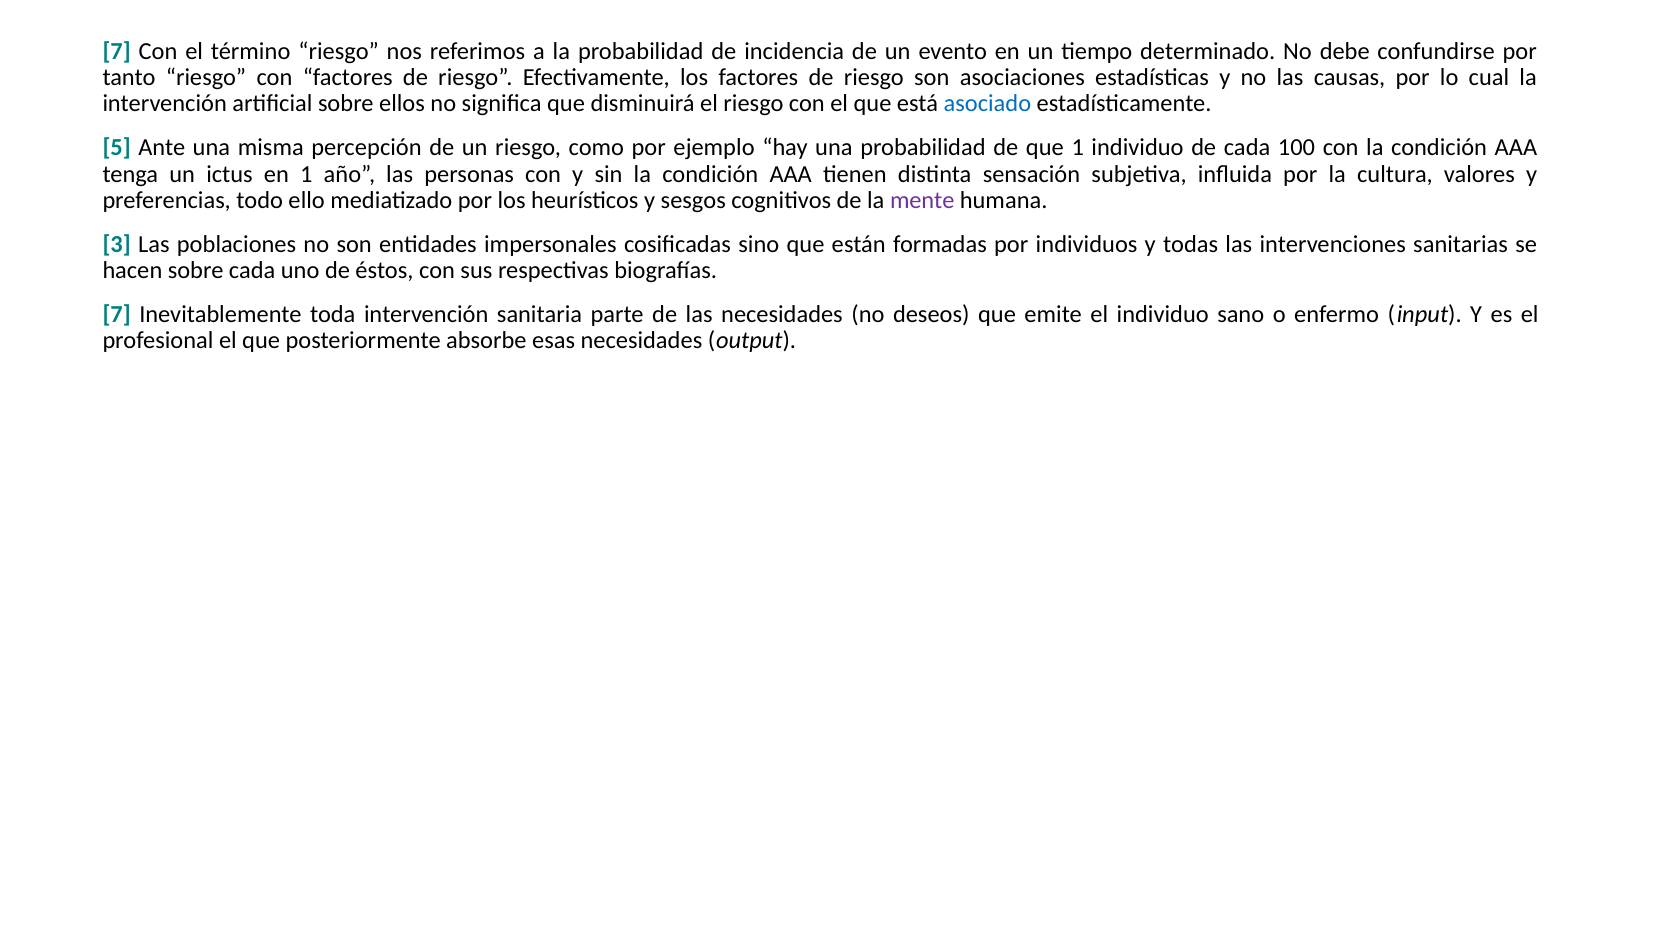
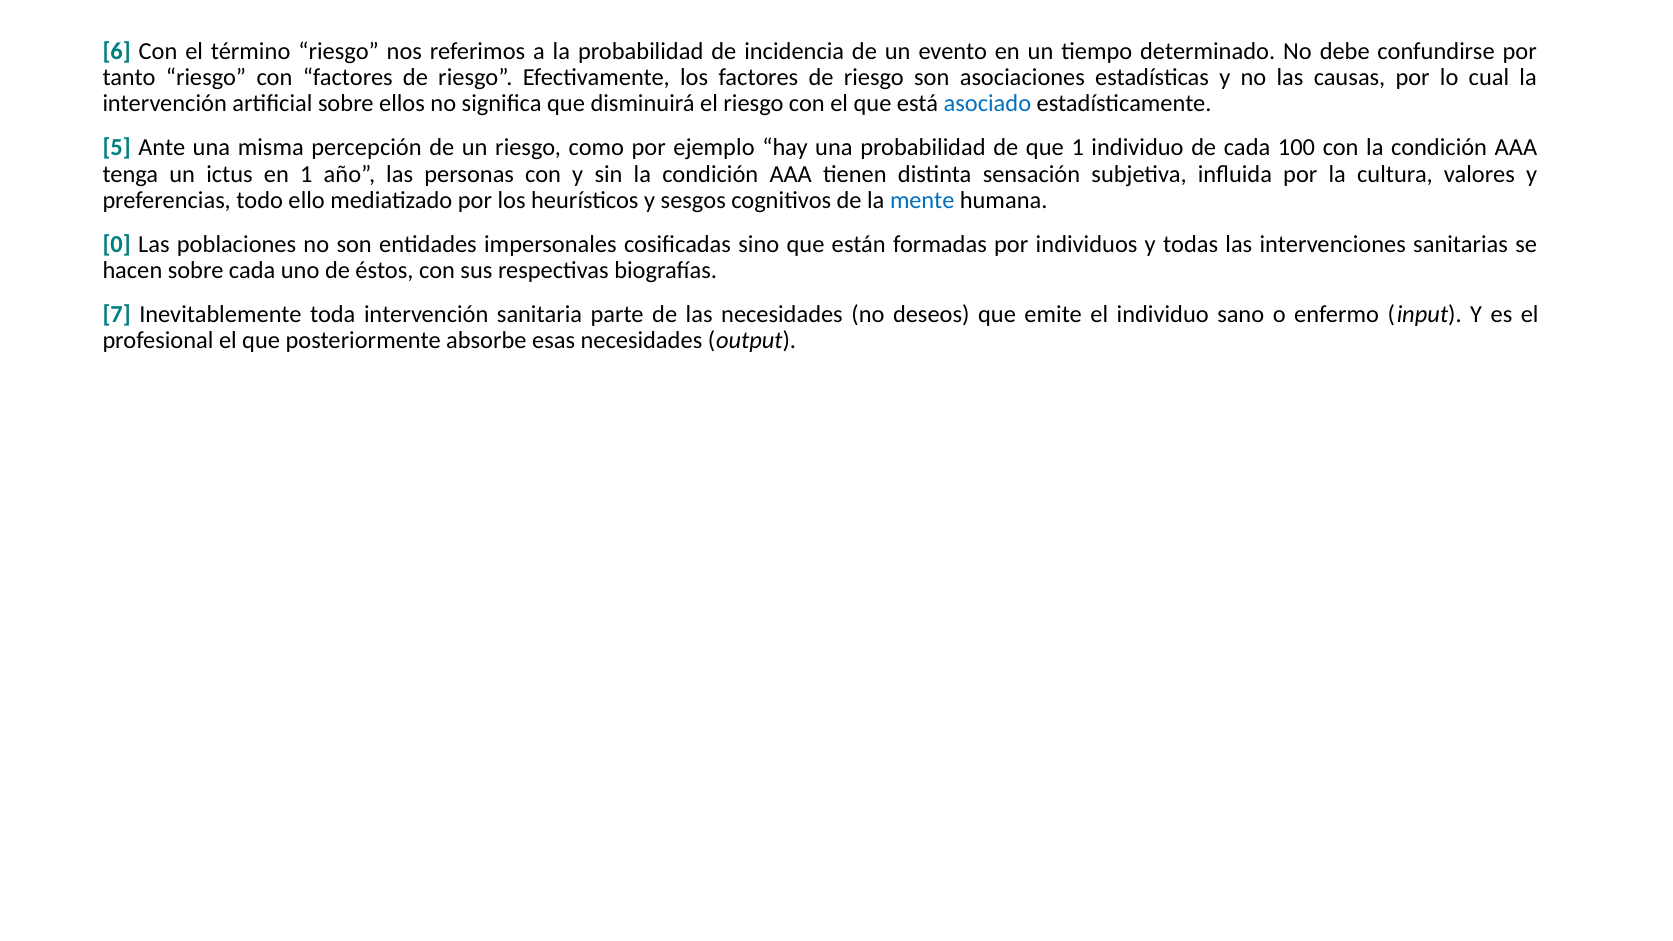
7: 7 -> 6 (117, 51)
mente colour: purple -> blue (922, 200)
3: 3 -> 0 (117, 244)
